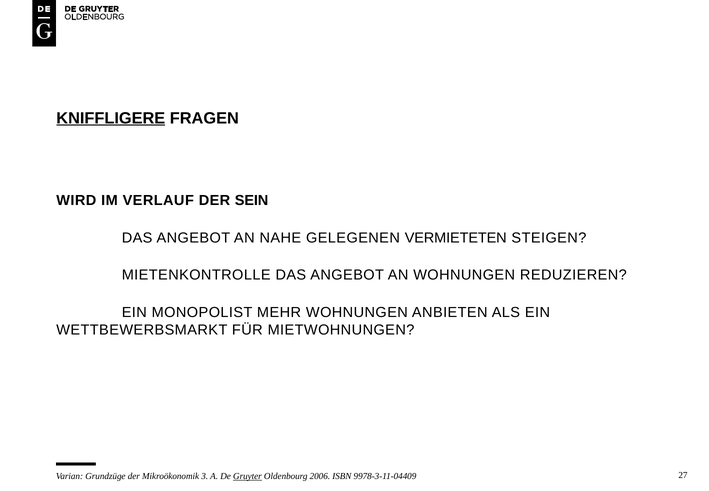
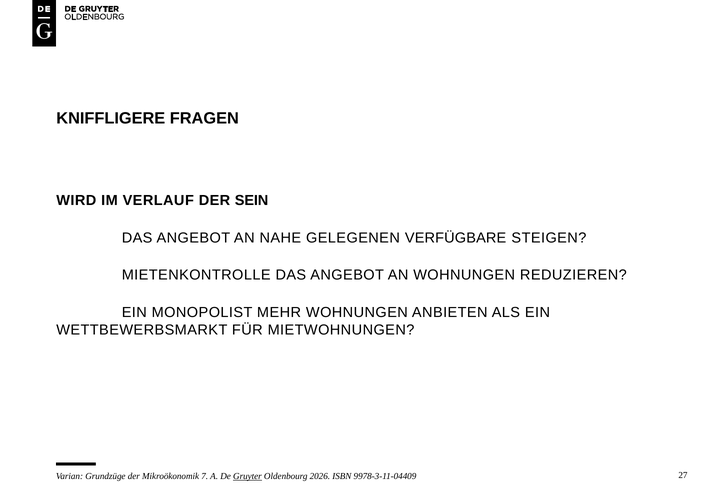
KNIFFLIGERE underline: present -> none (111, 118)
VERMIETETEN: VERMIETETEN -> VERFÜGBARE (456, 238)
3: 3 -> 7 (205, 476)
2006: 2006 -> 2026 (320, 476)
